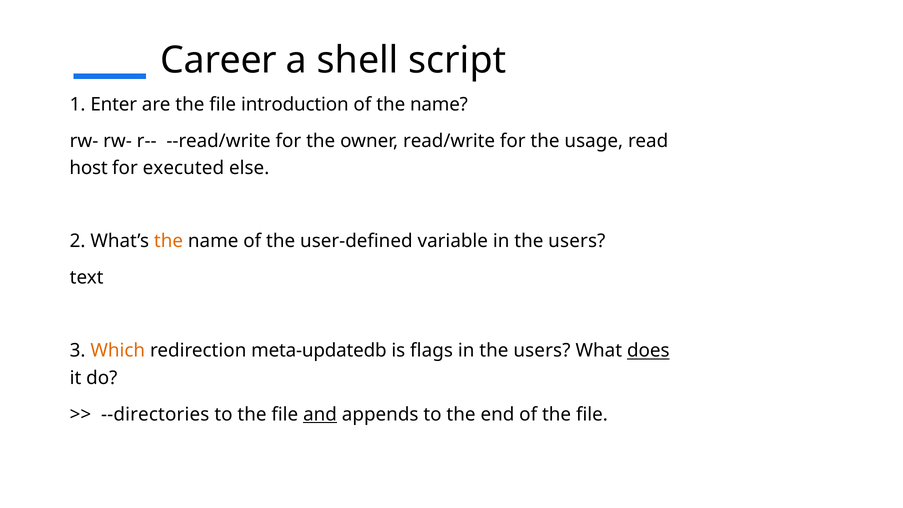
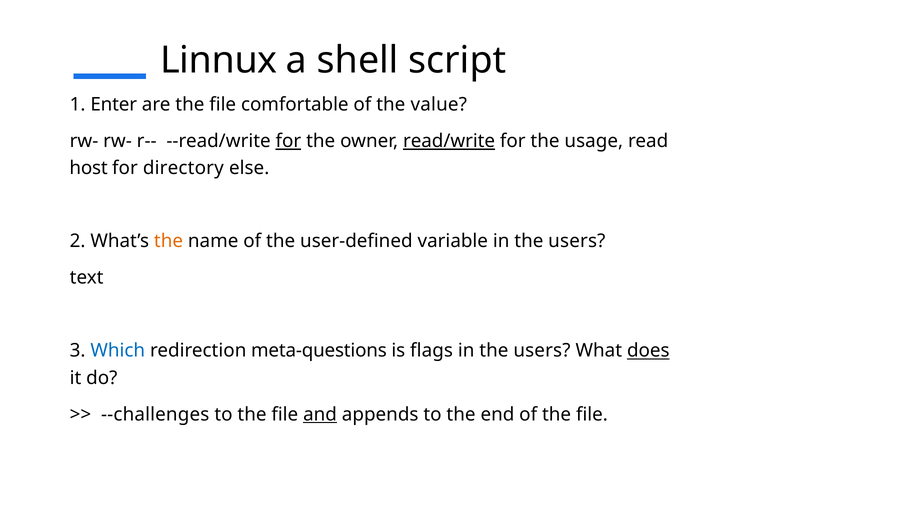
Career: Career -> Linnux (219, 60)
introduction: introduction -> comfortable (295, 105)
of the name: name -> value (439, 105)
for underline: none -> present (288, 141)
read/write underline: none -> present (449, 141)
executed: executed -> directory (183, 168)
Which colour: orange -> blue (118, 351)
meta-updatedb: meta-updatedb -> meta-questions (319, 351)
--directories: --directories -> --challenges (155, 414)
